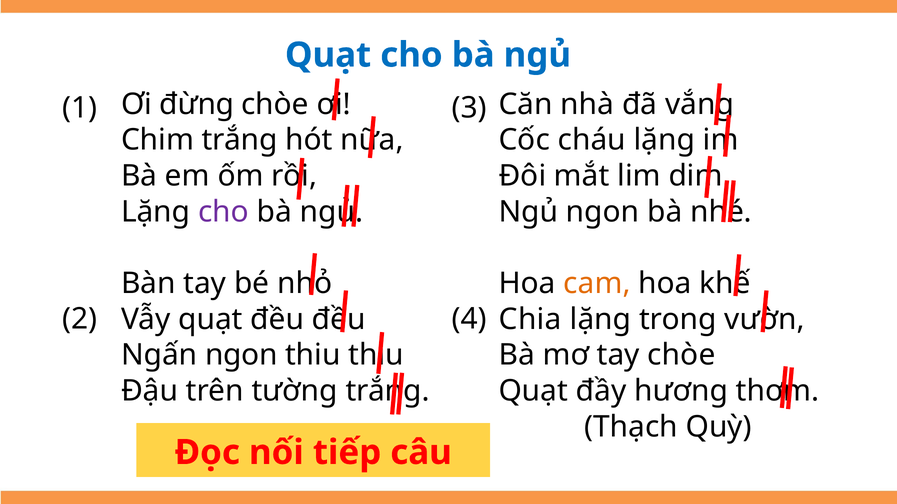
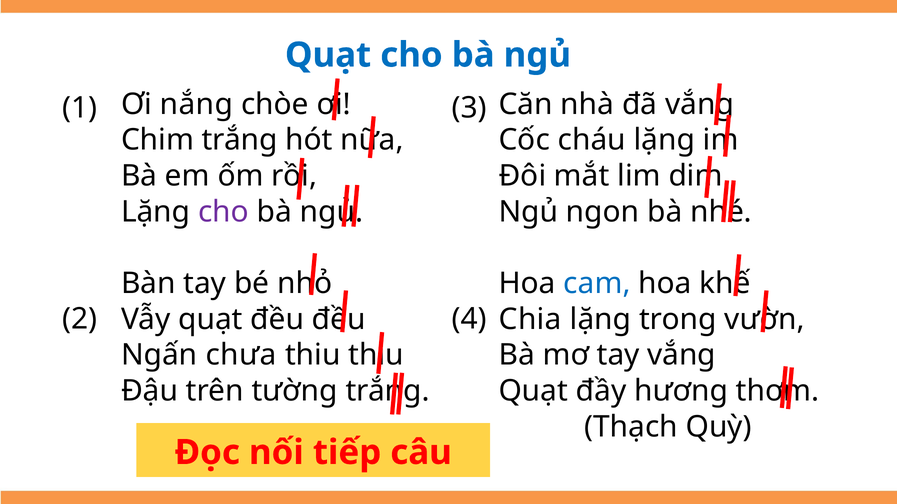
đừng: đừng -> nắng (196, 104)
cam colour: orange -> blue (597, 284)
Ngấn ngon: ngon -> chưa (241, 356)
tay chòe: chòe -> vắng (682, 356)
